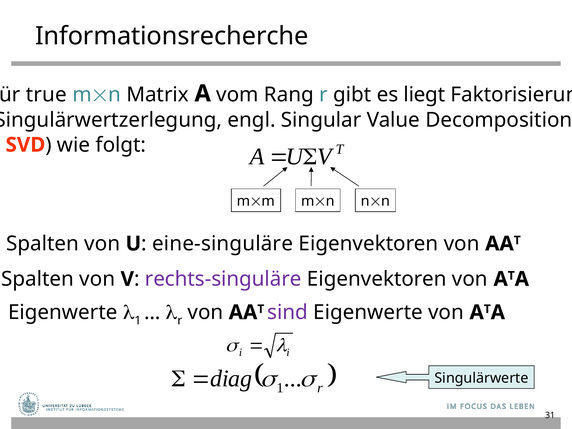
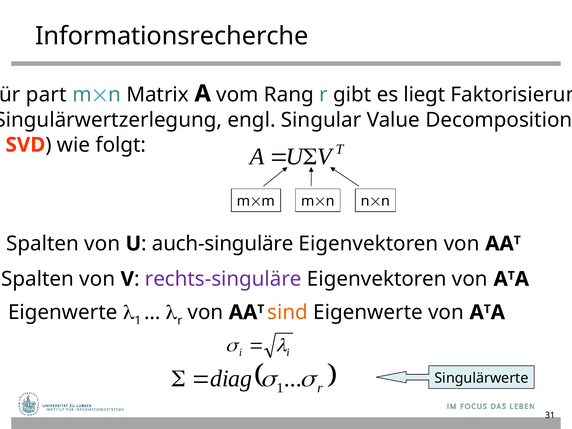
true: true -> part (46, 95)
eine-singuläre: eine-singuläre -> auch-singuläre (223, 244)
sind colour: purple -> orange (288, 312)
